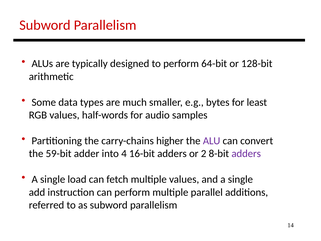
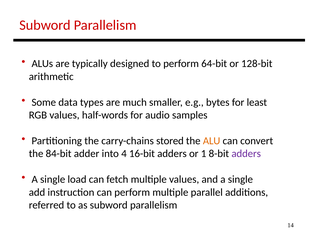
higher: higher -> stored (170, 141)
ALU colour: purple -> orange (212, 141)
59-bit: 59-bit -> 84-bit (59, 154)
2: 2 -> 1 (204, 154)
